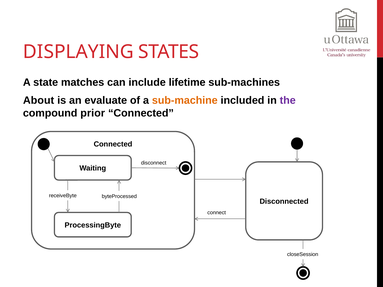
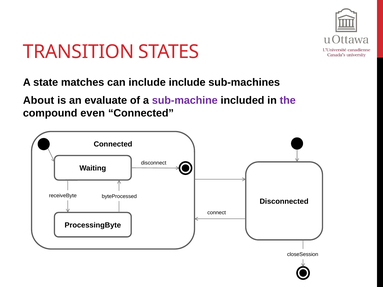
DISPLAYING: DISPLAYING -> TRANSITION (79, 52)
include lifetime: lifetime -> include (187, 82)
sub-machine colour: orange -> purple (185, 101)
prior: prior -> even (93, 113)
